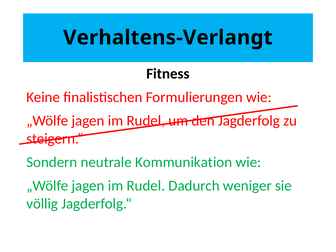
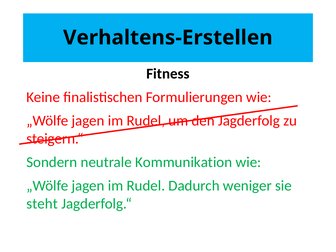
Verhaltens-Verlangt: Verhaltens-Verlangt -> Verhaltens-Erstellen (168, 38)
völlig: völlig -> steht (42, 204)
